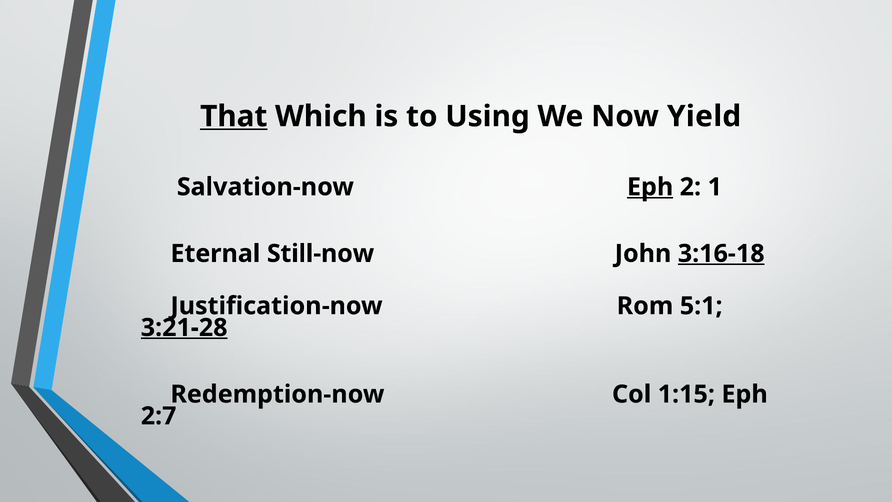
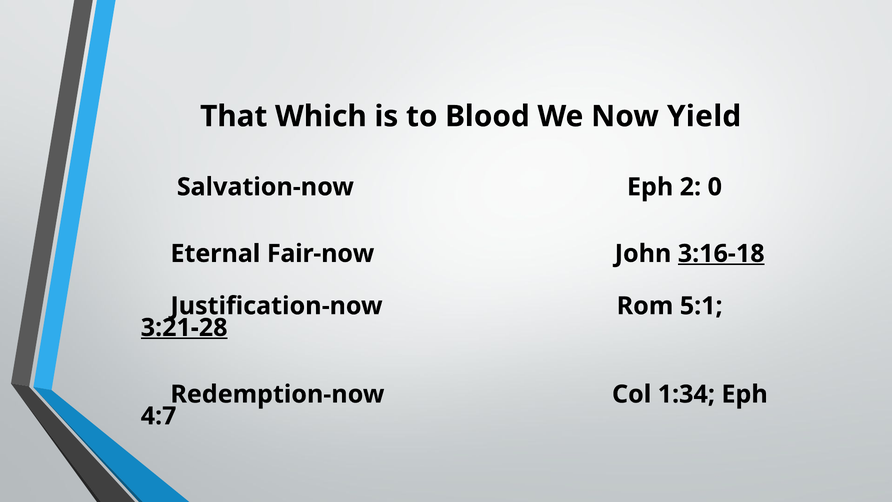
That underline: present -> none (234, 116)
Using: Using -> Blood (487, 116)
Eph underline: present -> none (650, 187)
1: 1 -> 0 (715, 187)
Still-now: Still-now -> Fair-now (321, 253)
1:15: 1:15 -> 1:34 (686, 394)
2:7: 2:7 -> 4:7 (159, 416)
